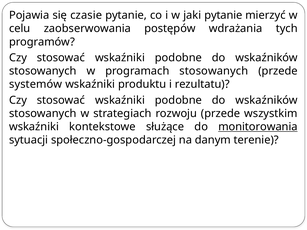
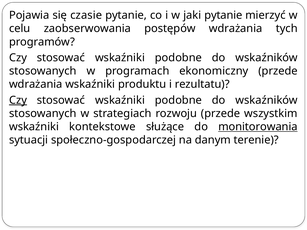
programach stosowanych: stosowanych -> ekonomiczny (214, 71)
systemów: systemów -> wdrażania (36, 84)
Czy underline: none -> present (18, 100)
